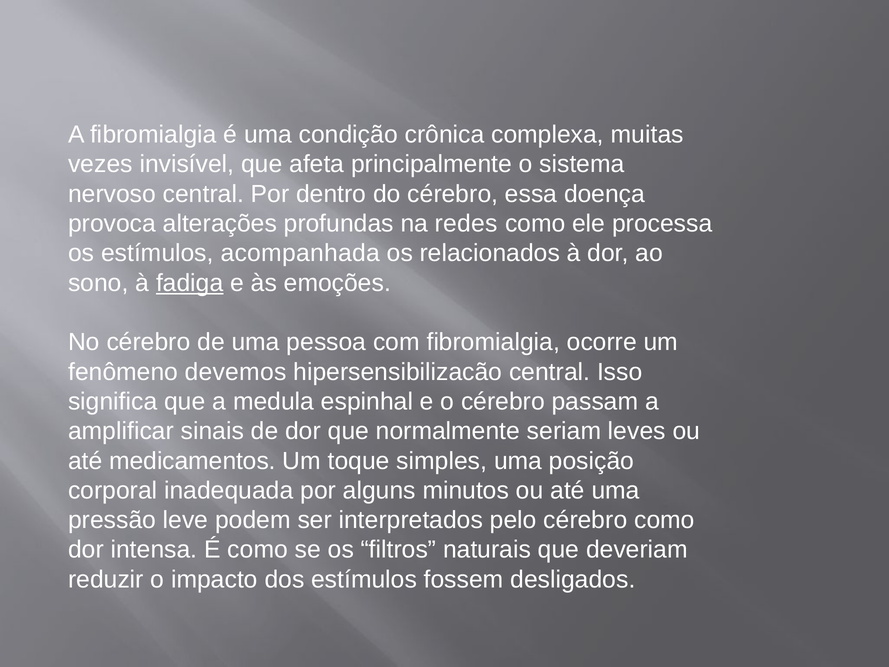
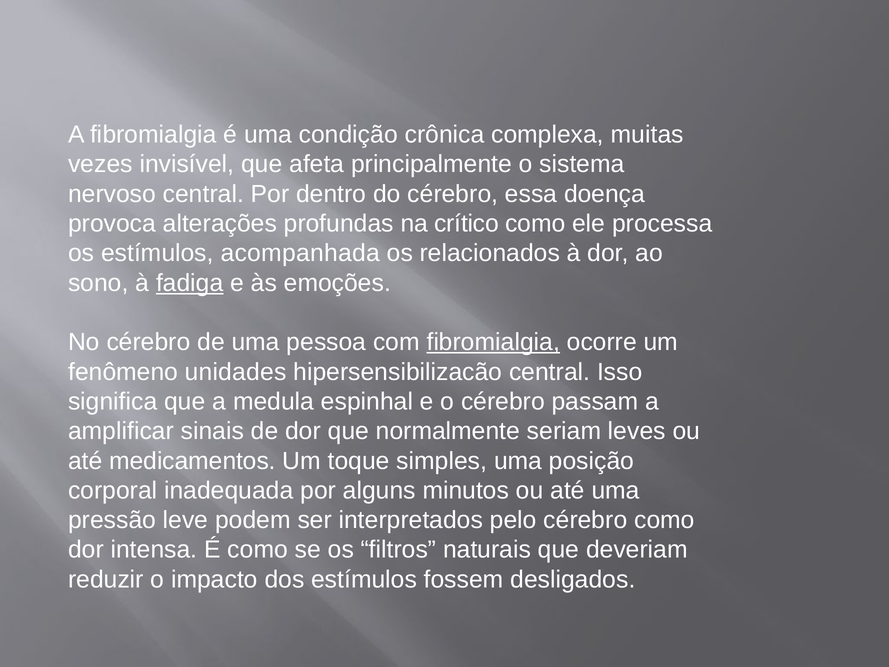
redes: redes -> crítico (467, 224)
fibromialgia underline: none -> present (493, 342)
devemos: devemos -> unidades (236, 372)
